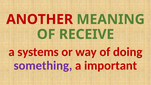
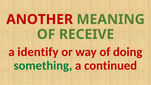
systems: systems -> identify (38, 52)
something colour: purple -> green (43, 66)
important: important -> continued (111, 66)
